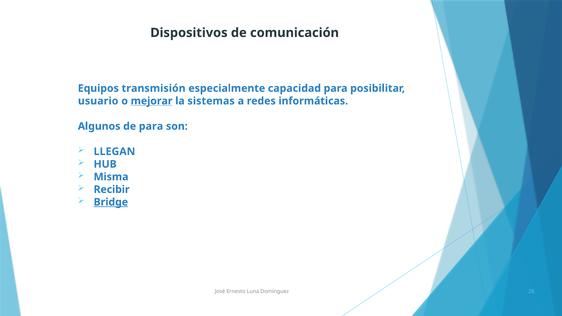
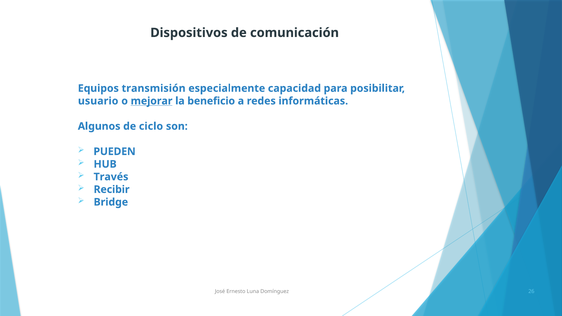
sistemas: sistemas -> beneficio (211, 101)
de para: para -> ciclo (151, 126)
LLEGAN: LLEGAN -> PUEDEN (115, 152)
Misma: Misma -> Través (111, 177)
Bridge underline: present -> none (111, 202)
